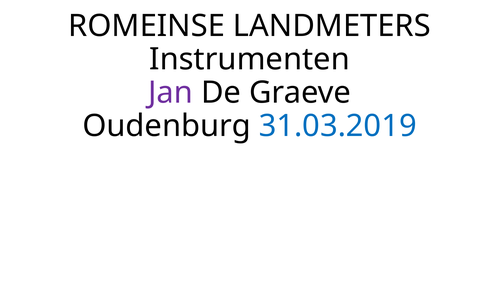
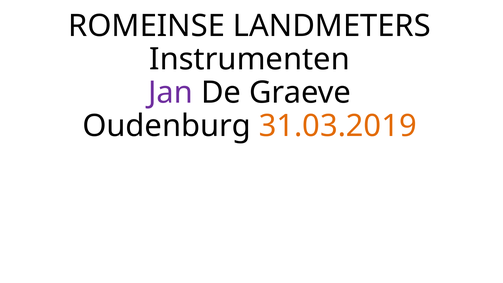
31.03.2019 colour: blue -> orange (338, 126)
